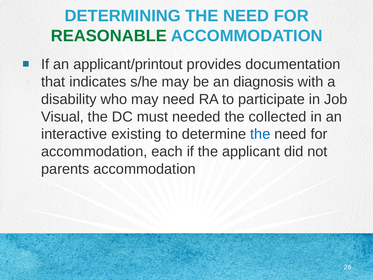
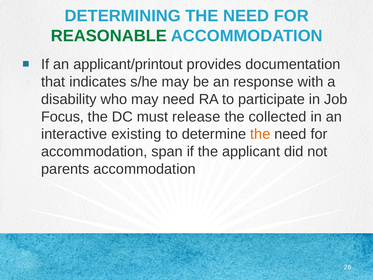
diagnosis: diagnosis -> response (263, 82)
Visual: Visual -> Focus (63, 117)
needed: needed -> release (196, 117)
the colour: blue -> orange (260, 134)
each: each -> span (167, 151)
